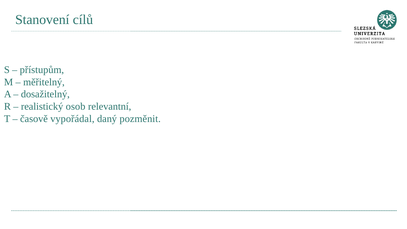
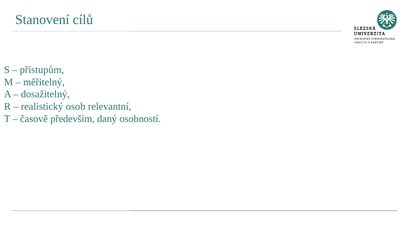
vypořádal: vypořádal -> především (73, 119)
pozměnit: pozměnit -> osobností (140, 119)
